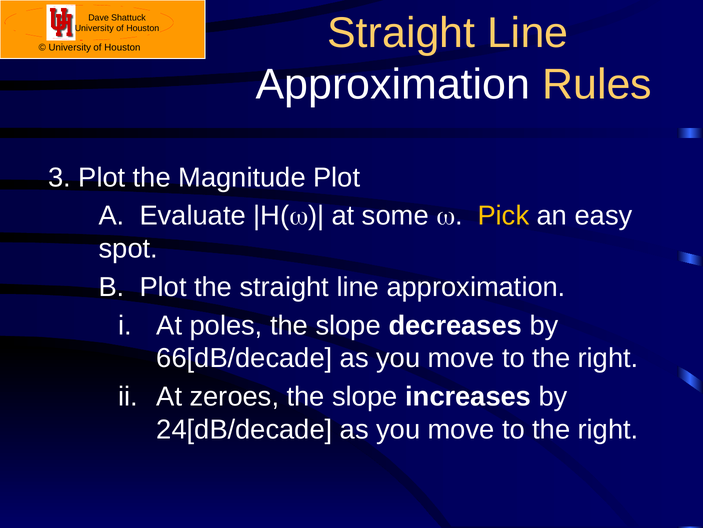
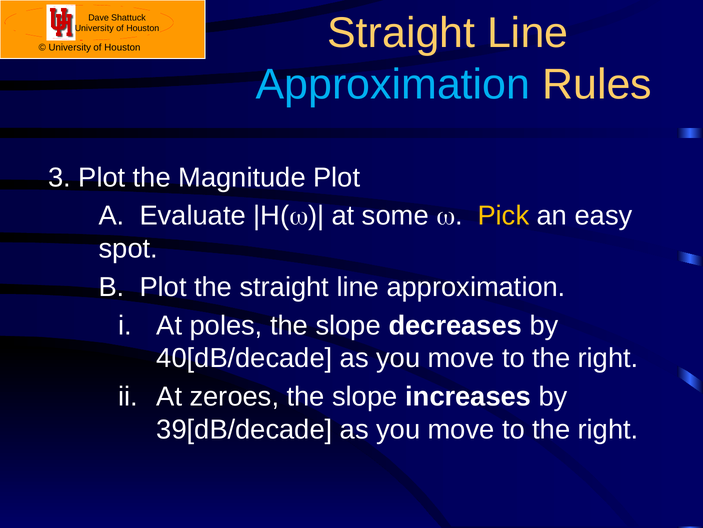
Approximation colour: white -> light blue (393, 84)
66[dB/decade: 66[dB/decade -> 40[dB/decade (244, 358)
24[dB/decade: 24[dB/decade -> 39[dB/decade (244, 429)
